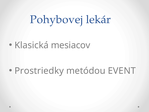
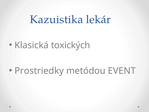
Pohybovej: Pohybovej -> Kazuistika (56, 19)
mesiacov: mesiacov -> toxických (71, 45)
